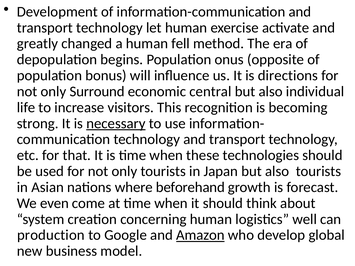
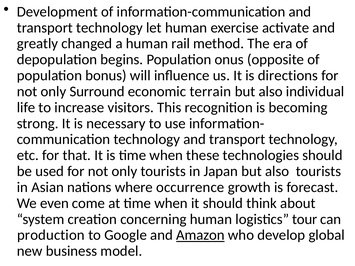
fell: fell -> rail (181, 44)
central: central -> terrain (210, 92)
necessary underline: present -> none (116, 124)
beforehand: beforehand -> occurrence (190, 187)
well: well -> tour (305, 219)
